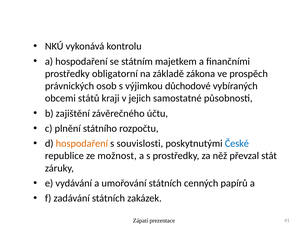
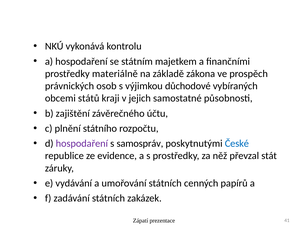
obligatorní: obligatorní -> materiálně (115, 74)
hospodaření colour: orange -> purple (82, 144)
souvislosti: souvislosti -> samospráv (140, 144)
možnost: možnost -> evidence (117, 156)
